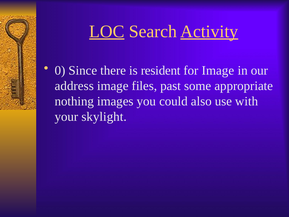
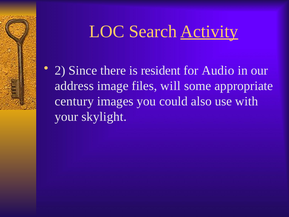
LOC underline: present -> none (107, 31)
0: 0 -> 2 (60, 70)
for Image: Image -> Audio (218, 70)
past: past -> will (171, 86)
nothing: nothing -> century (74, 101)
